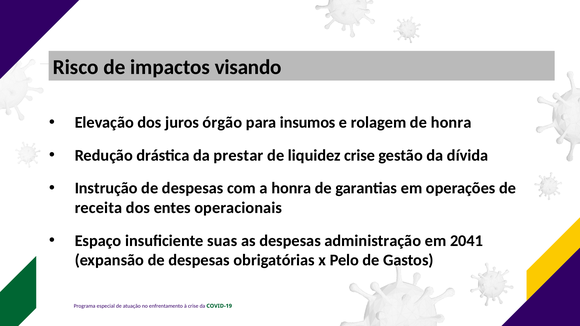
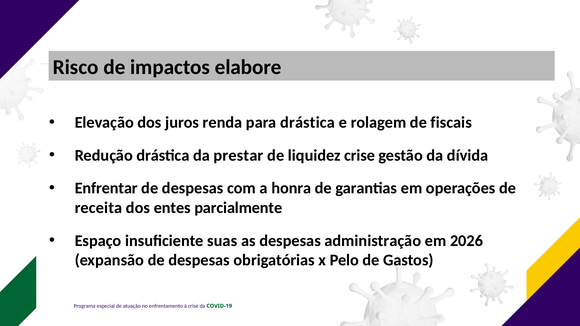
visando: visando -> elabore (248, 67)
órgão: órgão -> renda (222, 123)
para insumos: insumos -> drástica (308, 123)
de honra: honra -> fiscais (451, 123)
Instrução: Instrução -> Enfrentar (106, 188)
operacionais: operacionais -> parcialmente (238, 208)
2041: 2041 -> 2026 (467, 241)
